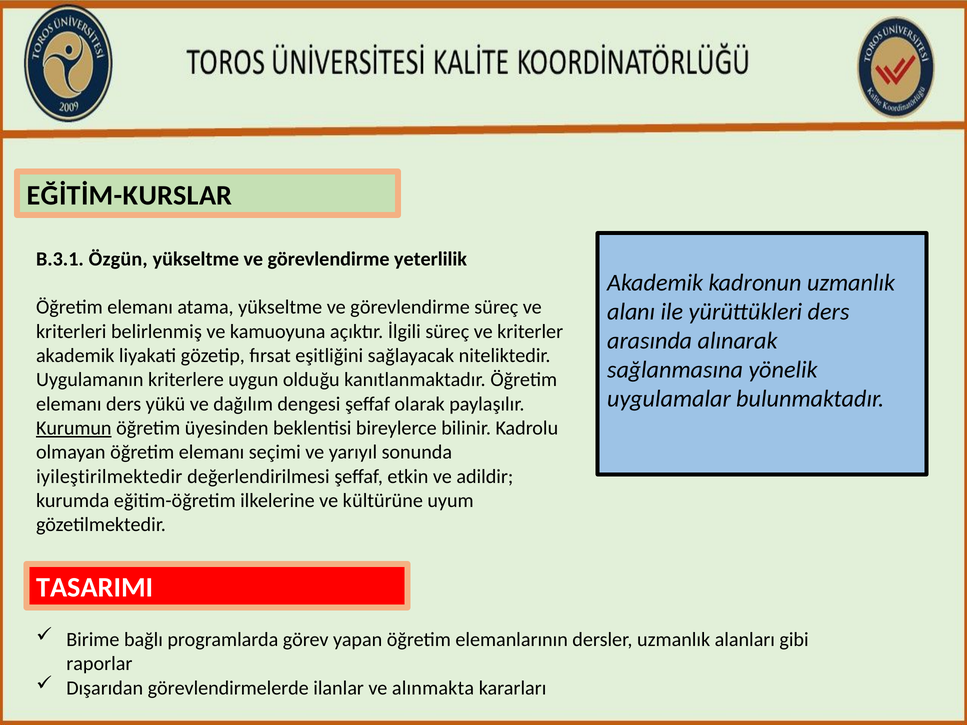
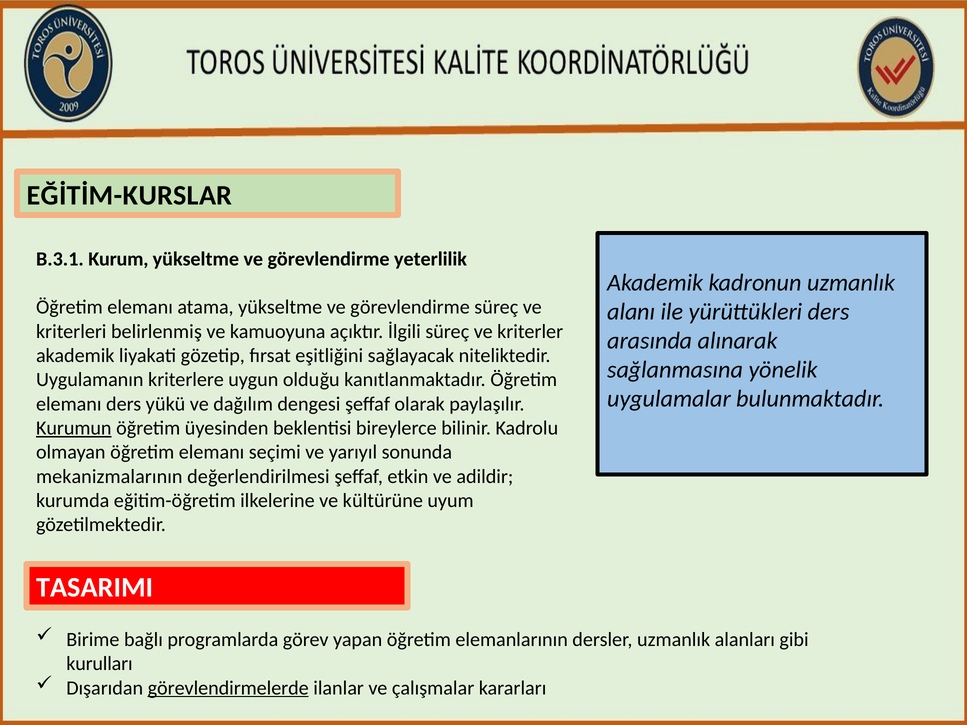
Özgün: Özgün -> Kurum (118, 259)
iyileştirilmektedir: iyileştirilmektedir -> mekanizmalarının (109, 477)
raporlar: raporlar -> kurulları (99, 664)
görevlendirmelerde underline: none -> present (228, 688)
alınmakta: alınmakta -> çalışmalar (433, 688)
